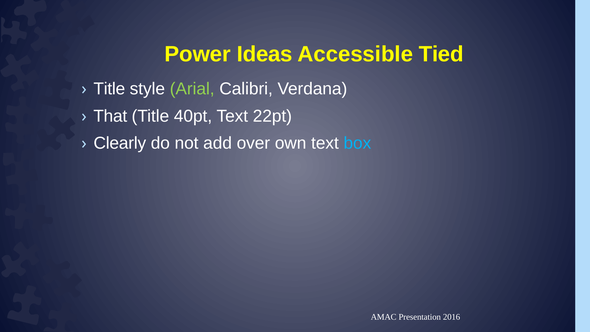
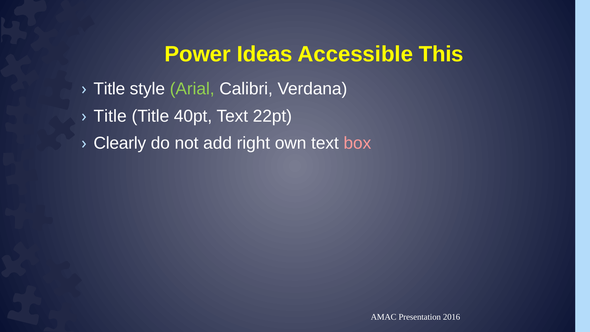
Tied: Tied -> This (441, 54)
That: That -> Title (110, 116)
over: over -> right (253, 143)
box colour: light blue -> pink (357, 143)
